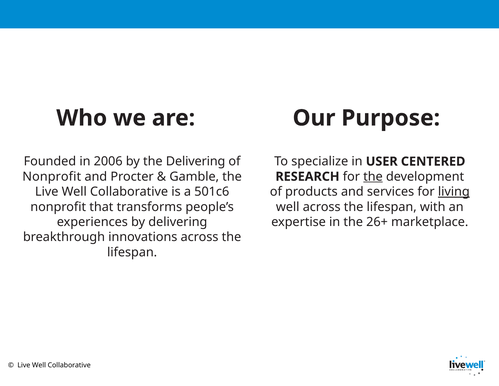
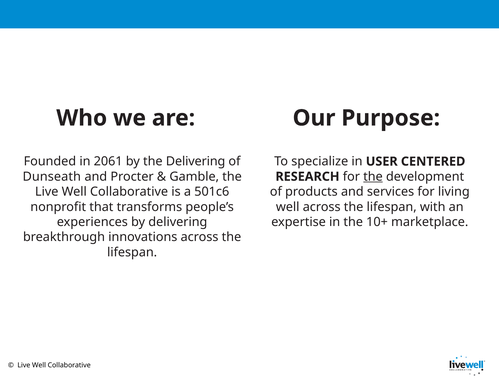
2006: 2006 -> 2061 (108, 161)
Nonprofit: Nonprofit -> Dunseath (52, 176)
living underline: present -> none (454, 192)
26+: 26+ -> 10+ (377, 222)
